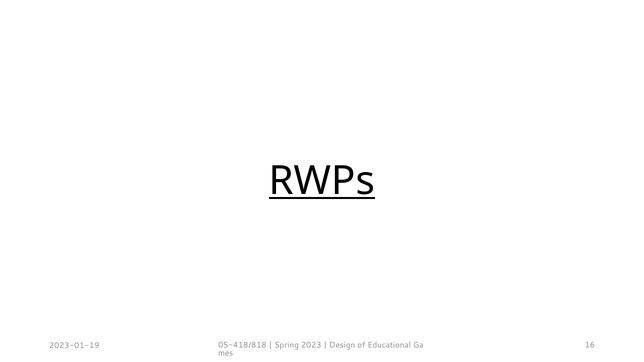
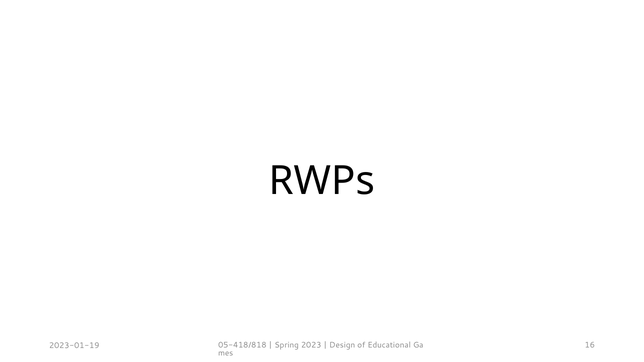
RWPs underline: present -> none (322, 181)
